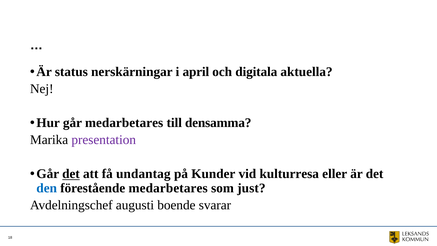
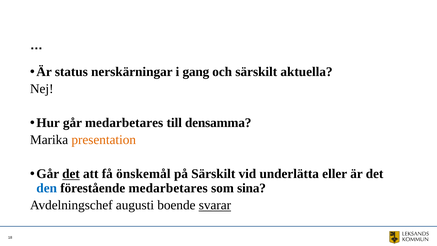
april: april -> gang (196, 72)
och digitala: digitala -> särskilt (256, 72)
presentation colour: purple -> orange (104, 140)
undantag: undantag -> önskemål (143, 174)
på Kunder: Kunder -> Särskilt (213, 174)
kulturresa: kulturresa -> underlätta (289, 174)
just: just -> sina (252, 188)
svarar underline: none -> present (215, 205)
